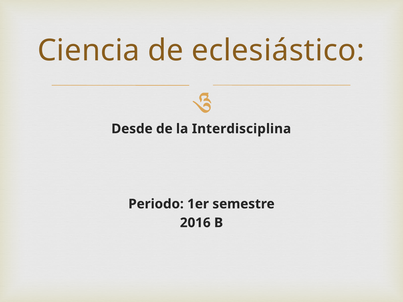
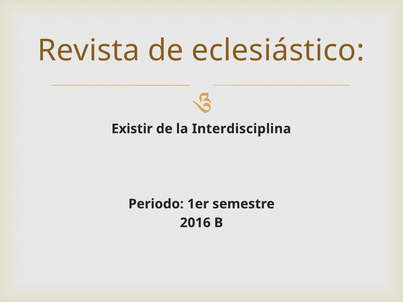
Ciencia: Ciencia -> Revista (89, 50)
Desde: Desde -> Existir (132, 129)
